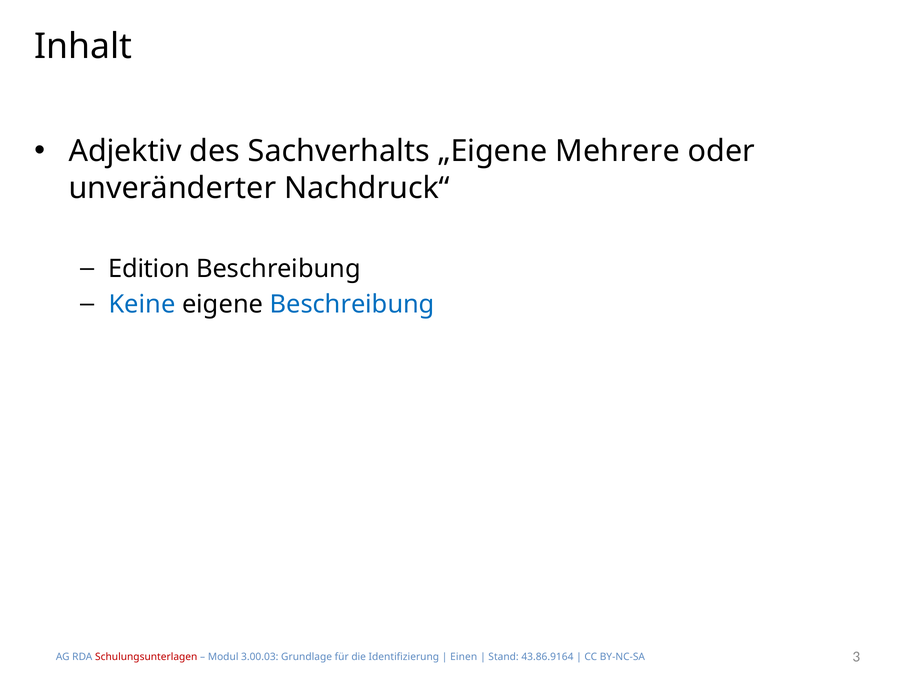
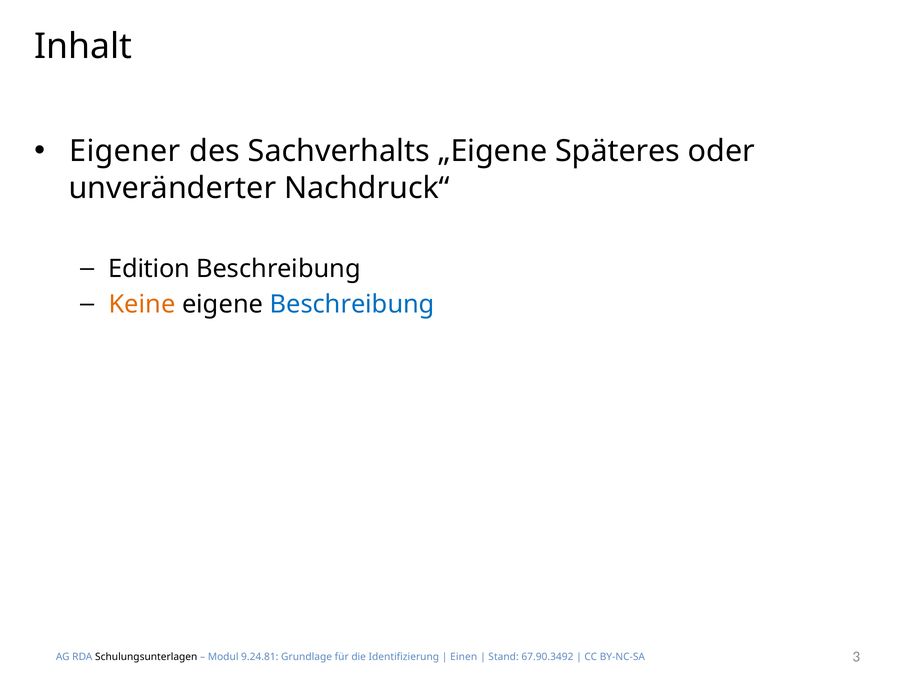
Adjektiv: Adjektiv -> Eigener (125, 151)
Mehrere: Mehrere -> Späteres (618, 151)
Keine colour: blue -> orange (142, 305)
Schulungsunterlagen colour: red -> black (146, 657)
3.00.03: 3.00.03 -> 9.24.81 (260, 657)
43.86.9164: 43.86.9164 -> 67.90.3492 (547, 657)
